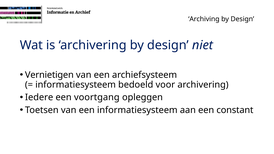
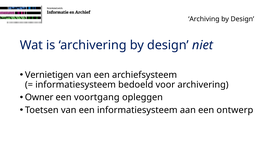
Iedere: Iedere -> Owner (39, 97)
constant: constant -> ontwerp (235, 110)
